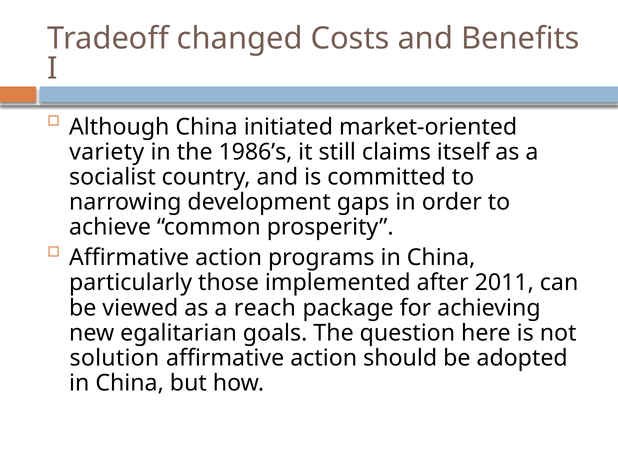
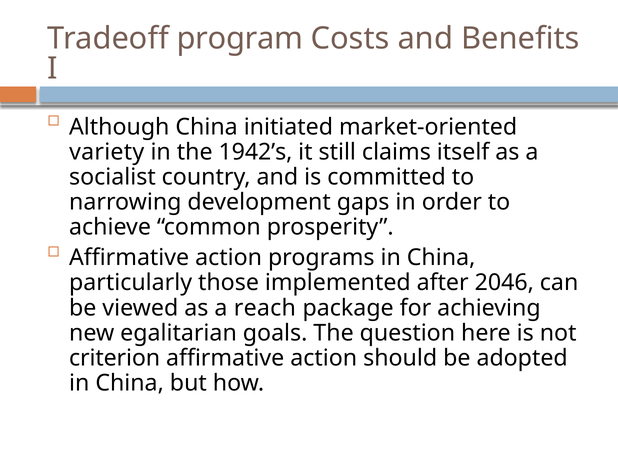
changed: changed -> program (240, 39)
1986’s: 1986’s -> 1942’s (255, 152)
2011: 2011 -> 2046 (504, 282)
solution: solution -> criterion (115, 358)
